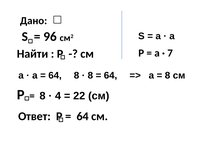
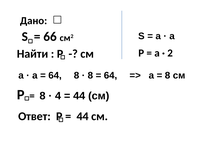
96: 96 -> 66 (50, 37)
7: 7 -> 2 (170, 53)
22: 22 -> 44 (79, 96)
64: 64 -> 44 (83, 117)
